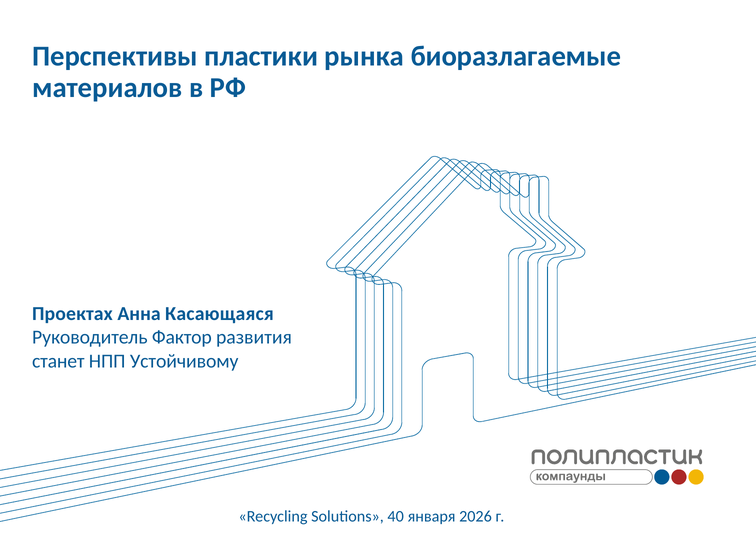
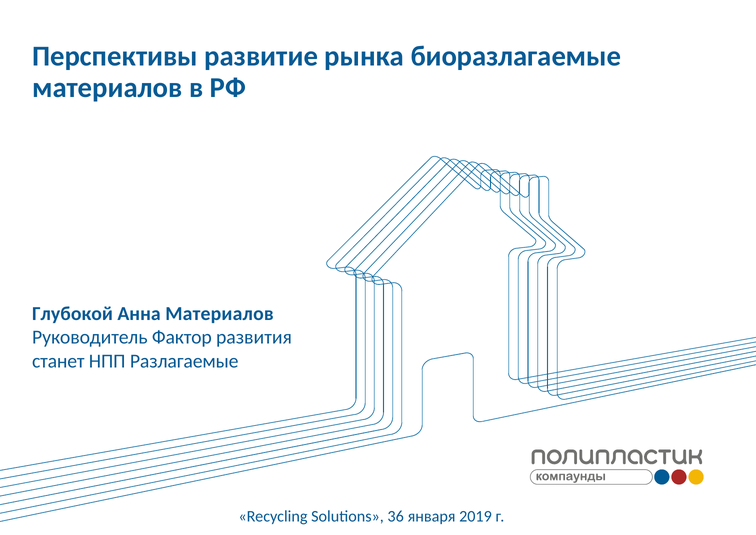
пластики: пластики -> развитие (261, 56)
Проектах: Проектах -> Глубокой (72, 313)
Анна Касающаяся: Касающаяся -> Материалов (219, 313)
Устойчивому: Устойчивому -> Разлагаемые (184, 361)
40: 40 -> 36 (396, 516)
2026: 2026 -> 2019 (475, 516)
